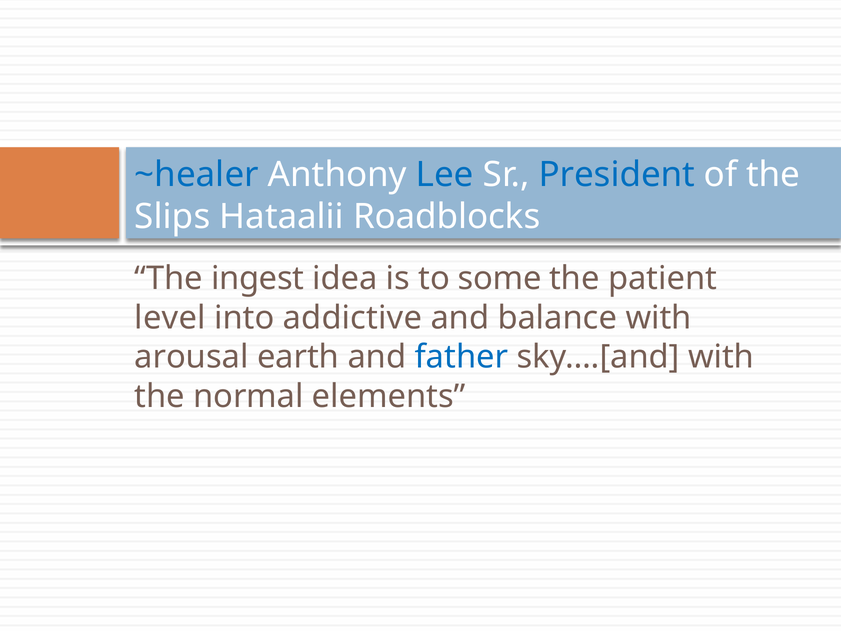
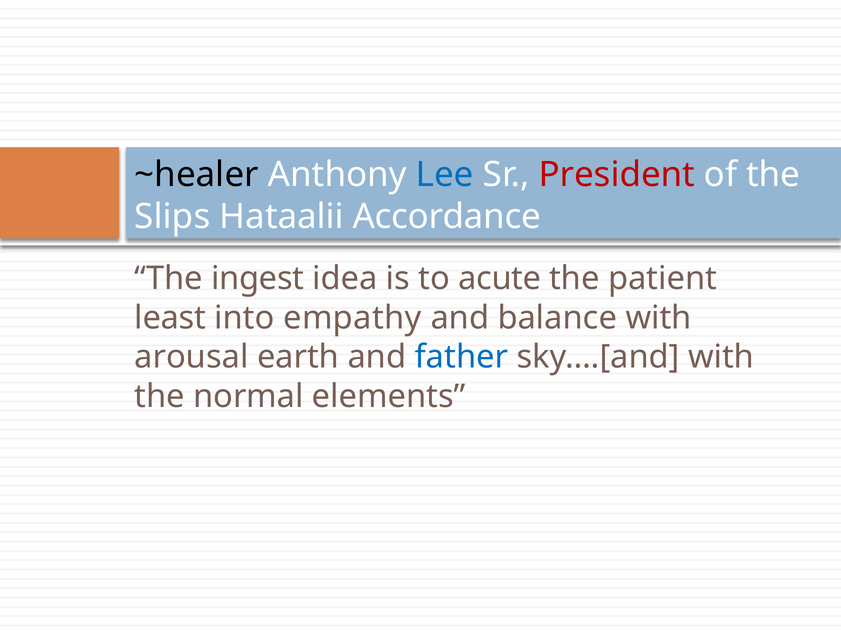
~healer colour: blue -> black (197, 175)
President colour: blue -> red (617, 175)
Roadblocks: Roadblocks -> Accordance (447, 217)
some: some -> acute (500, 278)
level: level -> least (170, 318)
addictive: addictive -> empathy (352, 318)
